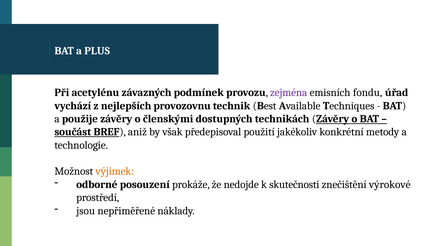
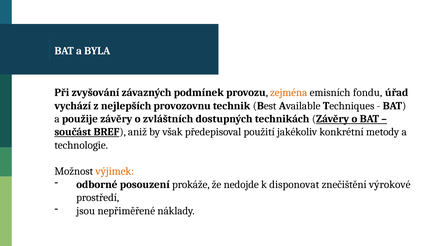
PLUS: PLUS -> BYLA (97, 51)
acetylénu: acetylénu -> zvyšování (95, 93)
zejména colour: purple -> orange (289, 93)
členskými: členskými -> zvláštních (168, 119)
skutečnosti: skutečnosti -> disponovat (294, 184)
